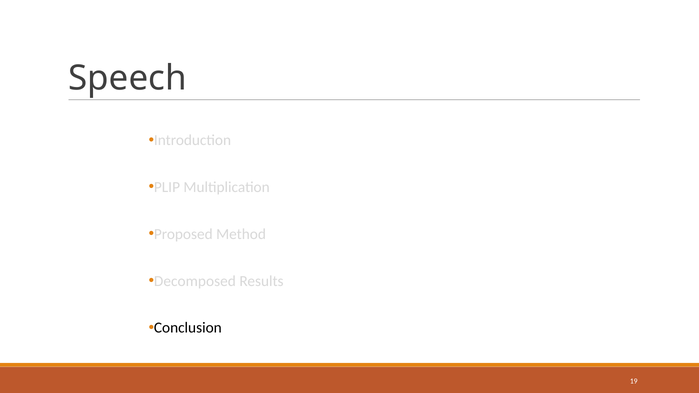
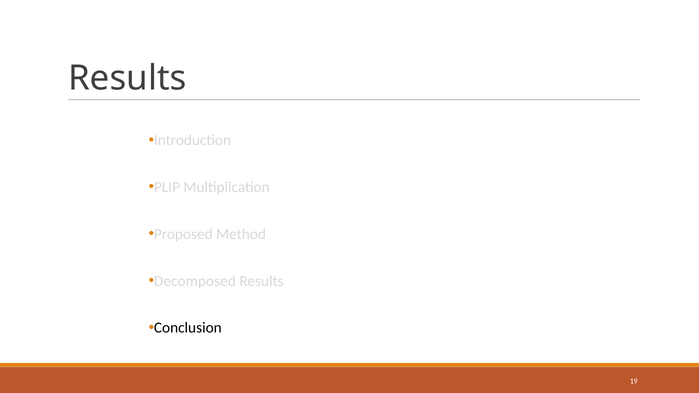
Speech: Speech -> Results (127, 78)
